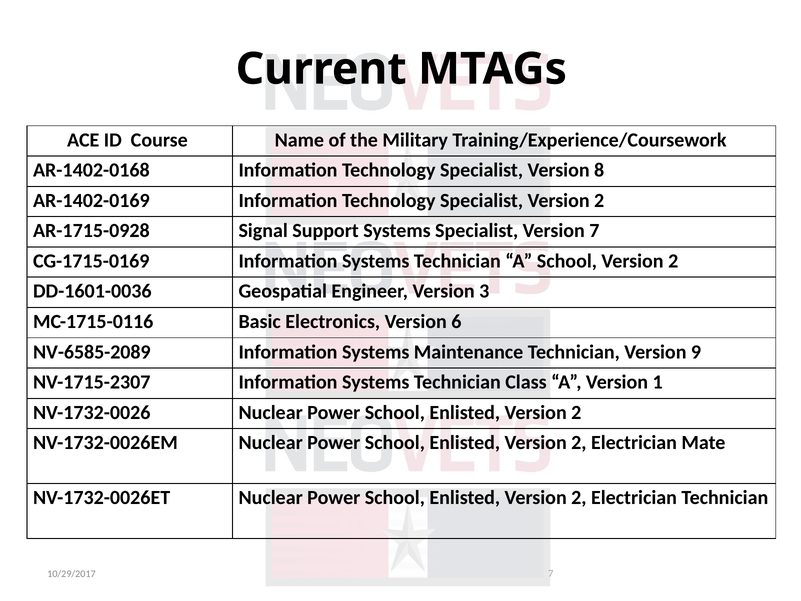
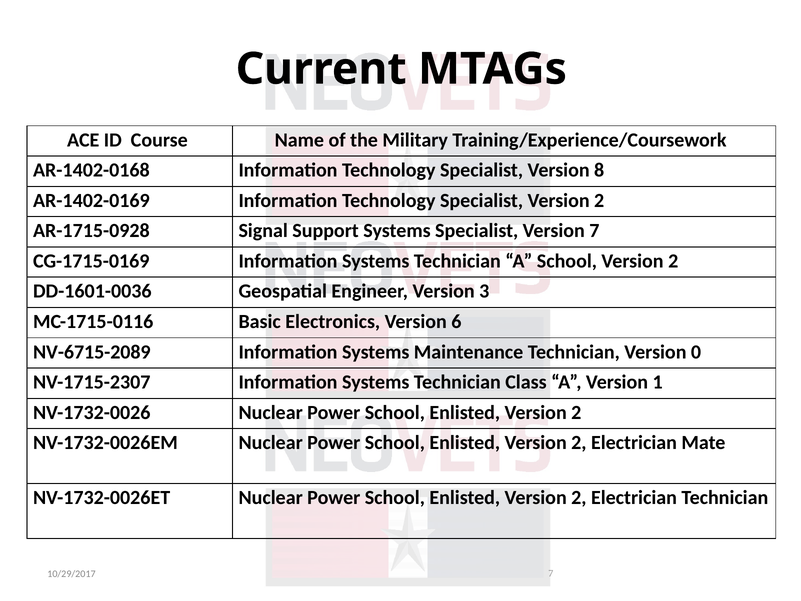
NV-6585-2089: NV-6585-2089 -> NV-6715-2089 (92, 352)
9: 9 -> 0 (696, 352)
